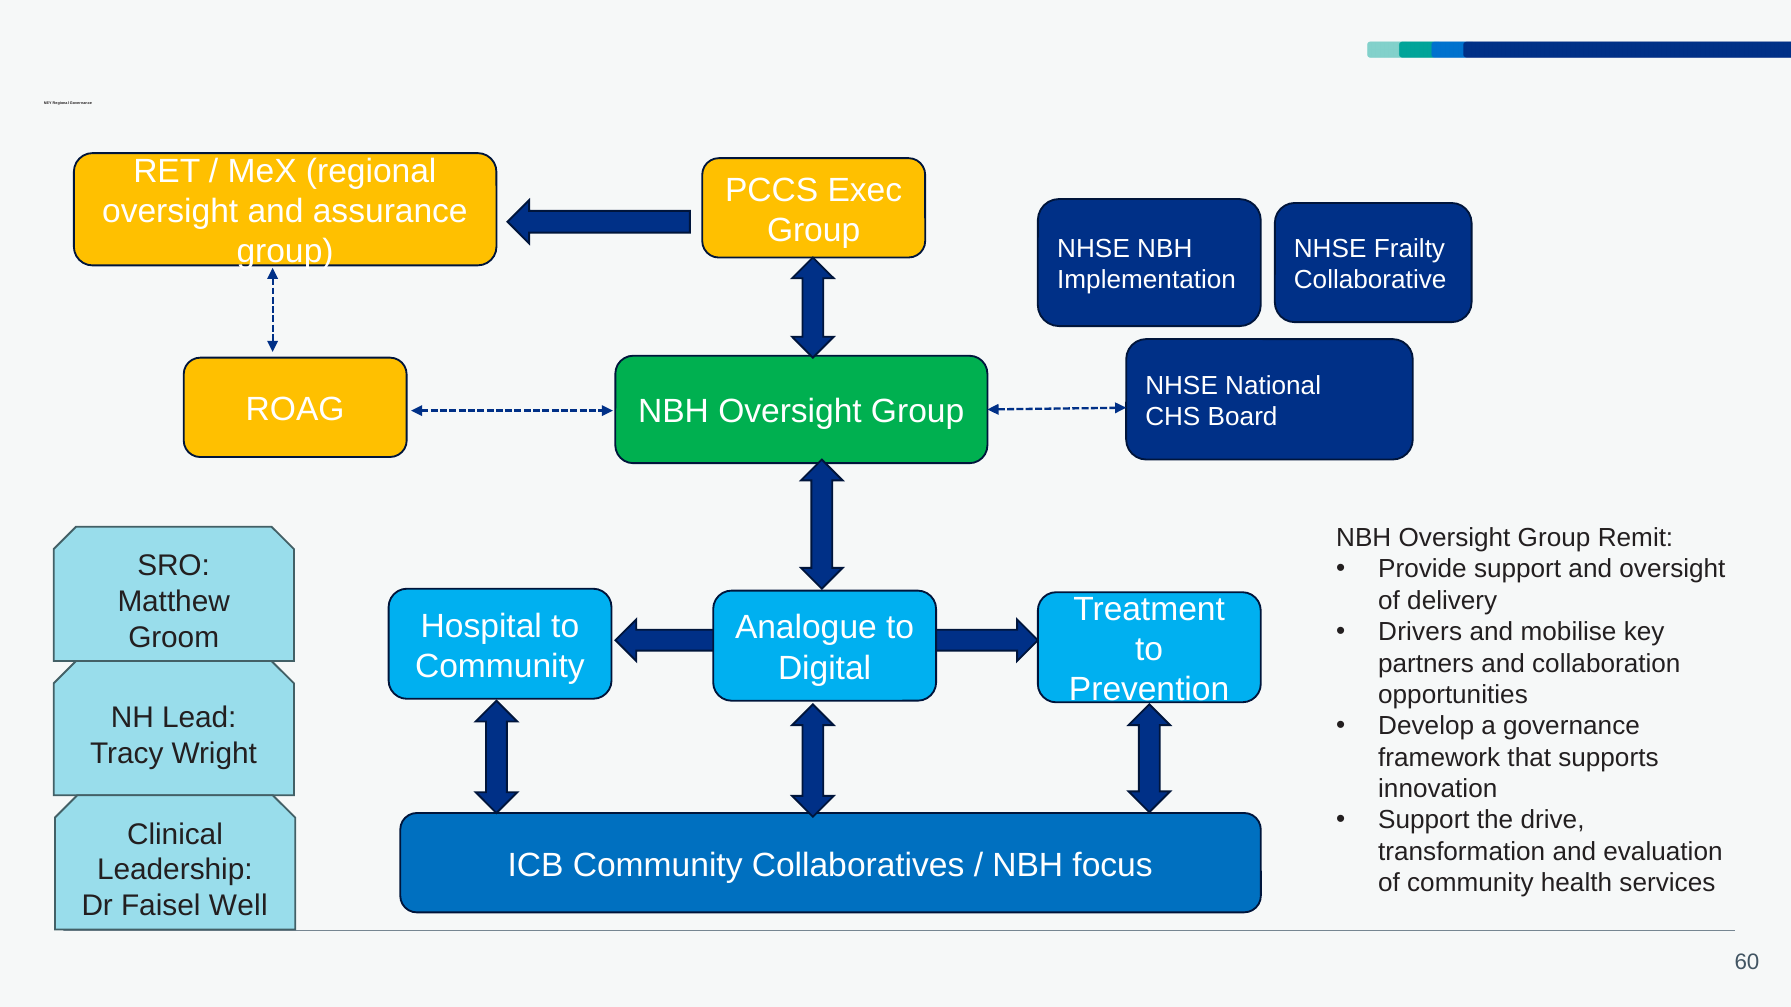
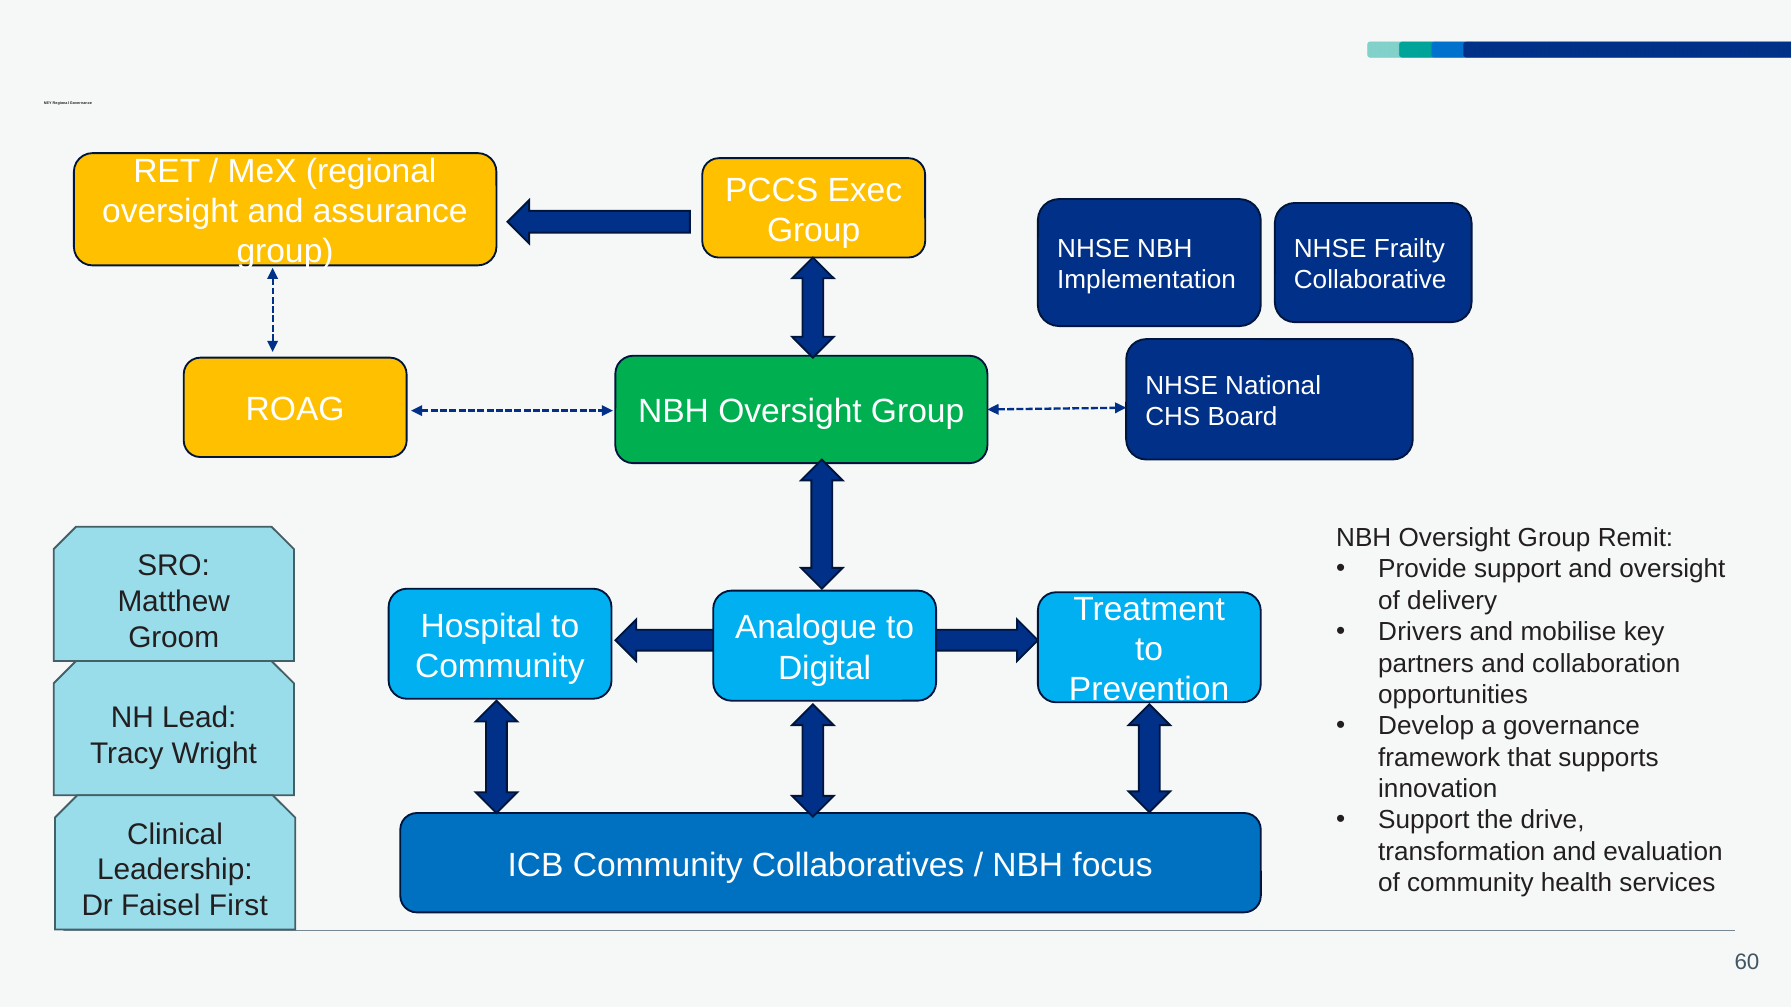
Well: Well -> First (238, 906)
